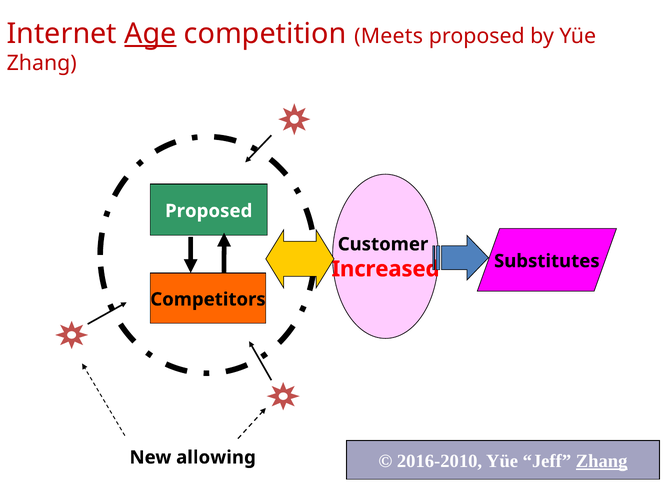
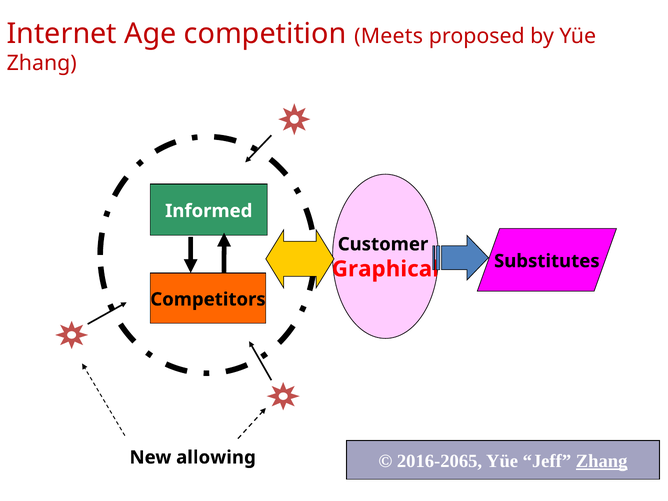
Age underline: present -> none (150, 34)
Proposed: Proposed -> Informed (209, 211)
Increased: Increased -> Graphical (385, 269)
2016-2010: 2016-2010 -> 2016-2065 (440, 461)
